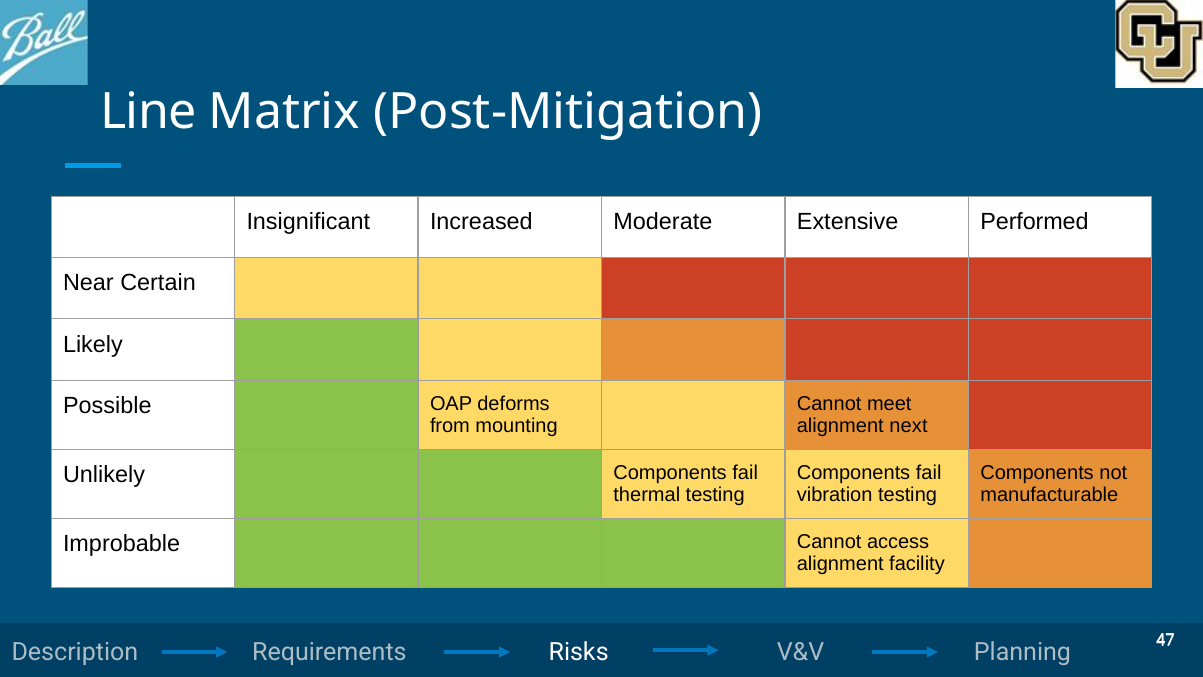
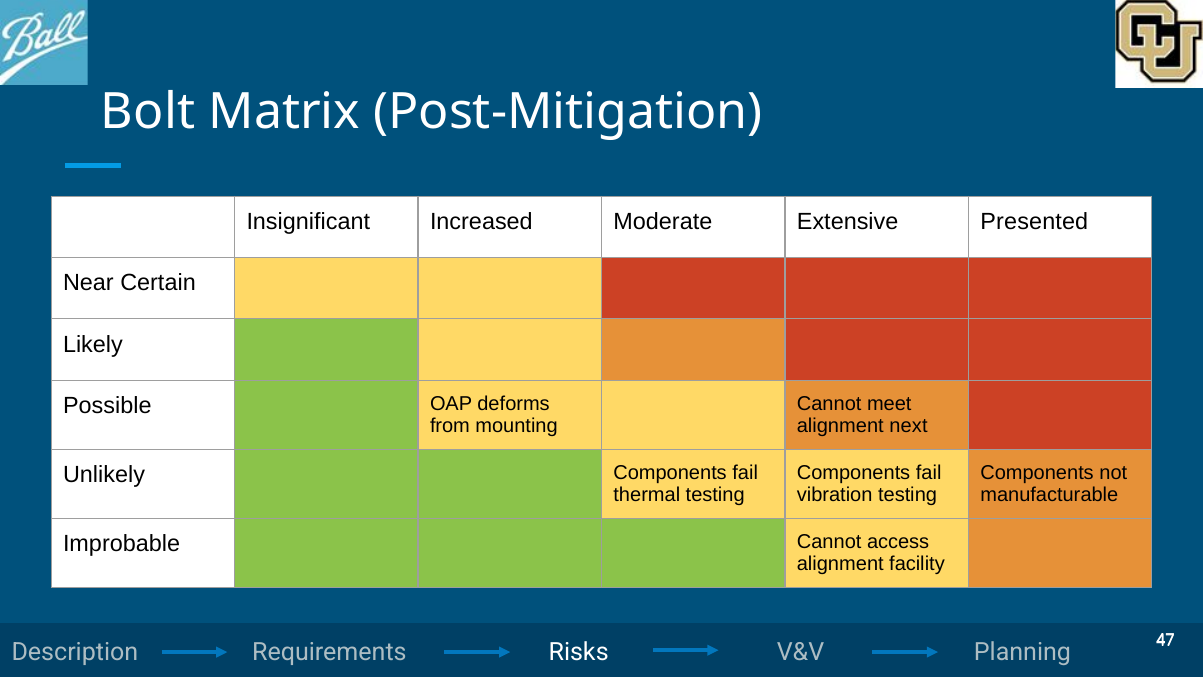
Line: Line -> Bolt (148, 112)
Performed: Performed -> Presented (1034, 222)
